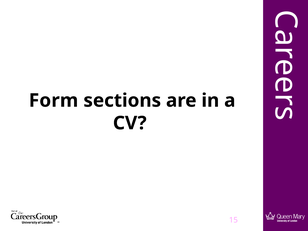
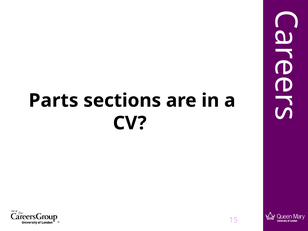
Form: Form -> Parts (54, 101)
